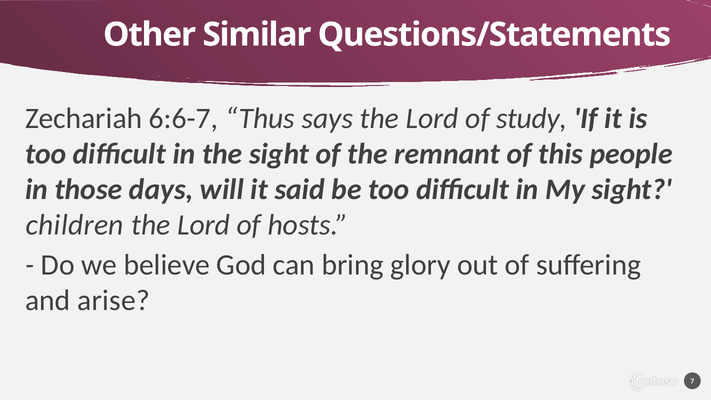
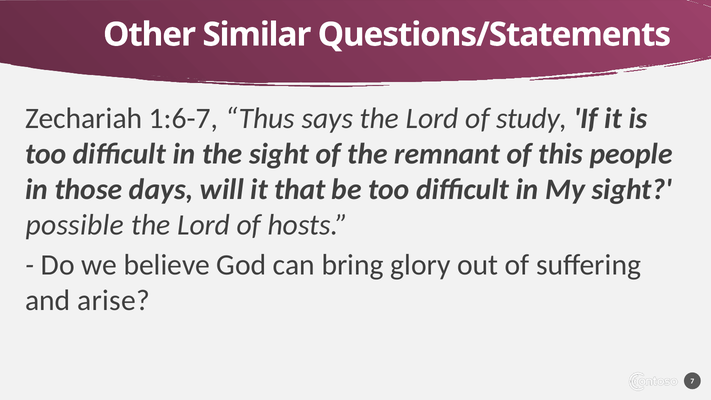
6:6-7: 6:6-7 -> 1:6-7 (184, 118)
said: said -> that (300, 189)
children: children -> possible (75, 225)
